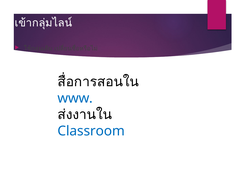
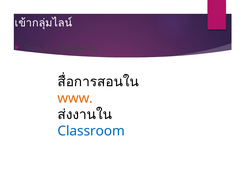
www colour: blue -> orange (75, 98)
